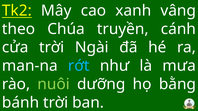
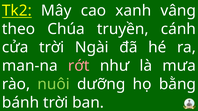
rớt colour: light blue -> pink (79, 66)
